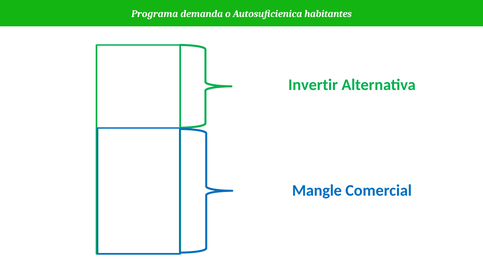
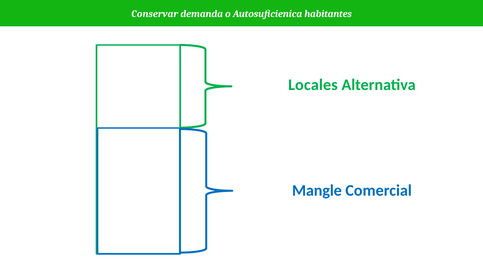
Programa: Programa -> Conservar (155, 14)
Invertir: Invertir -> Locales (313, 85)
